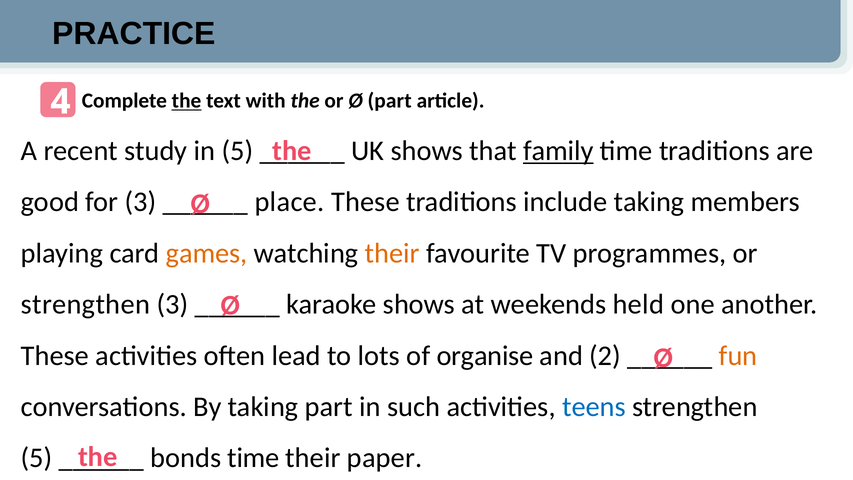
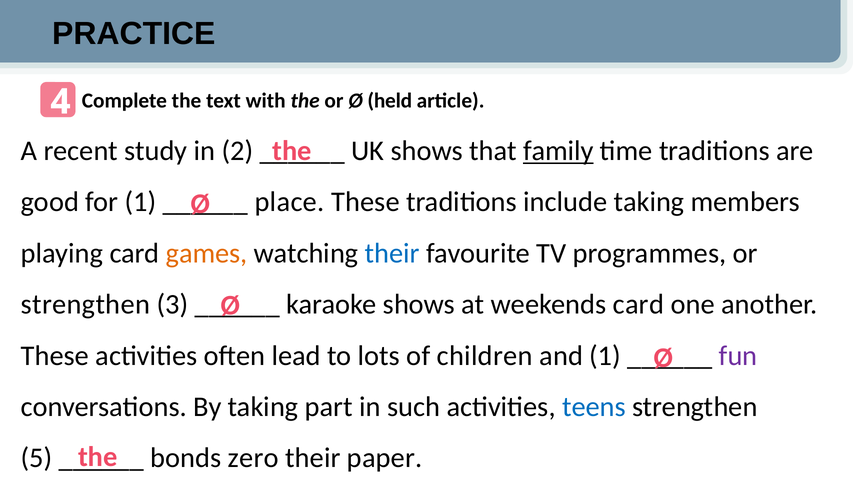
the underline: present -> none (187, 101)
Ø part: part -> held (390, 101)
in 5: 5 -> 2 (238, 151)
for 3: 3 -> 1 (141, 202)
their colour: orange -> blue (392, 253)
weekends held: held -> card (638, 304)
organise: organise -> children (485, 356)
and 2: 2 -> 1 (605, 356)
fun colour: orange -> purple (738, 356)
bonds time: time -> zero (253, 458)
